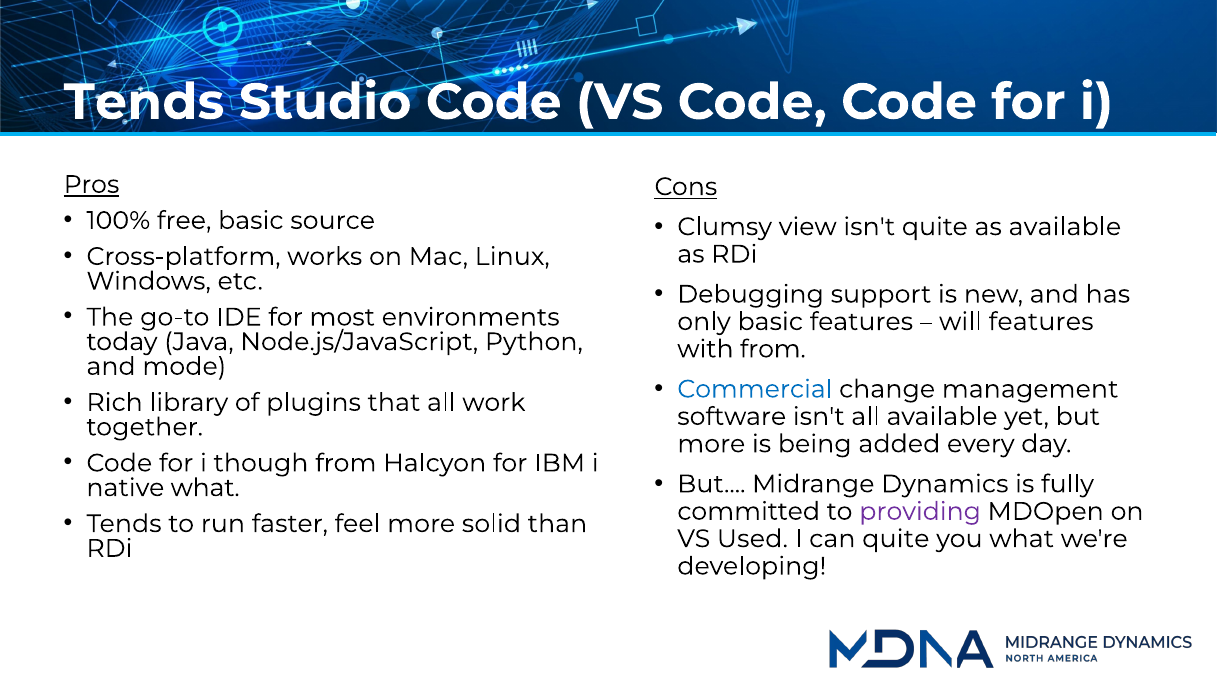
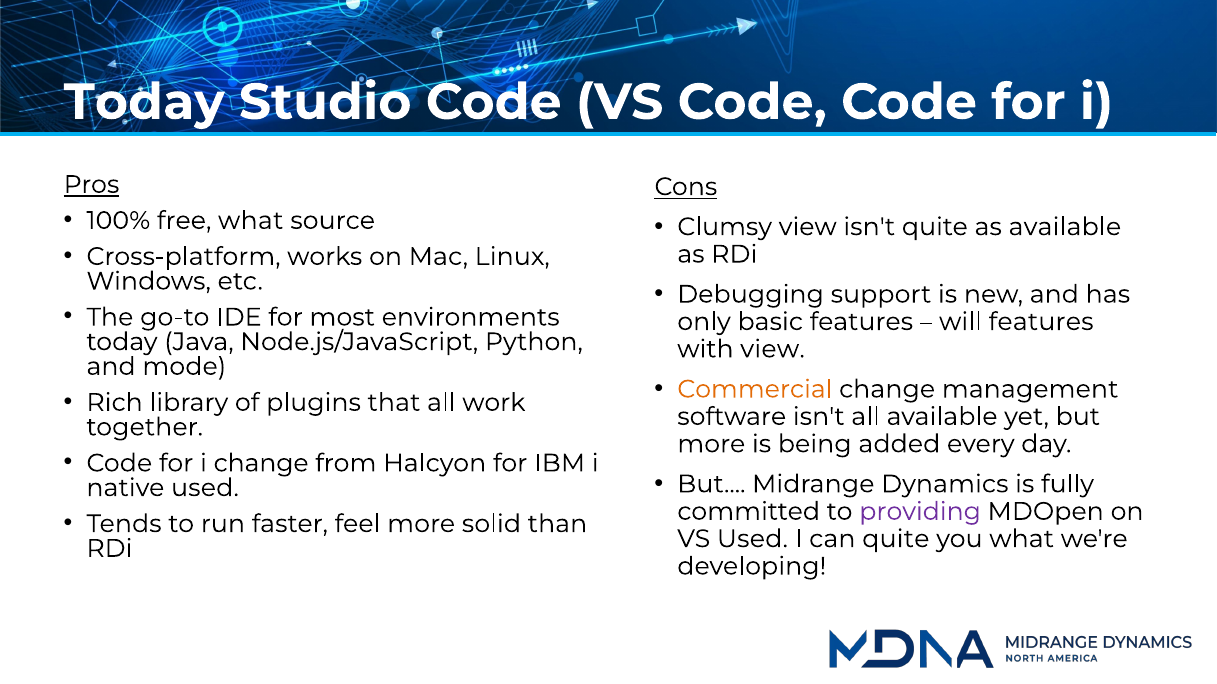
Tends: Tends -> Today (144, 102)
free basic: basic -> what (251, 221)
with from: from -> view (773, 349)
Commercial colour: blue -> orange (755, 389)
i though: though -> change (261, 463)
native what: what -> used (205, 488)
